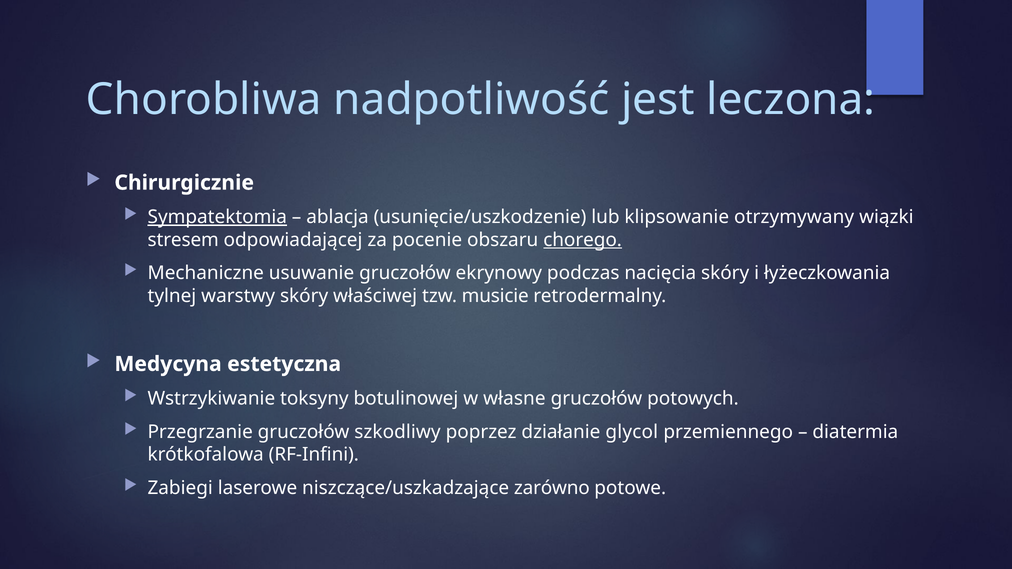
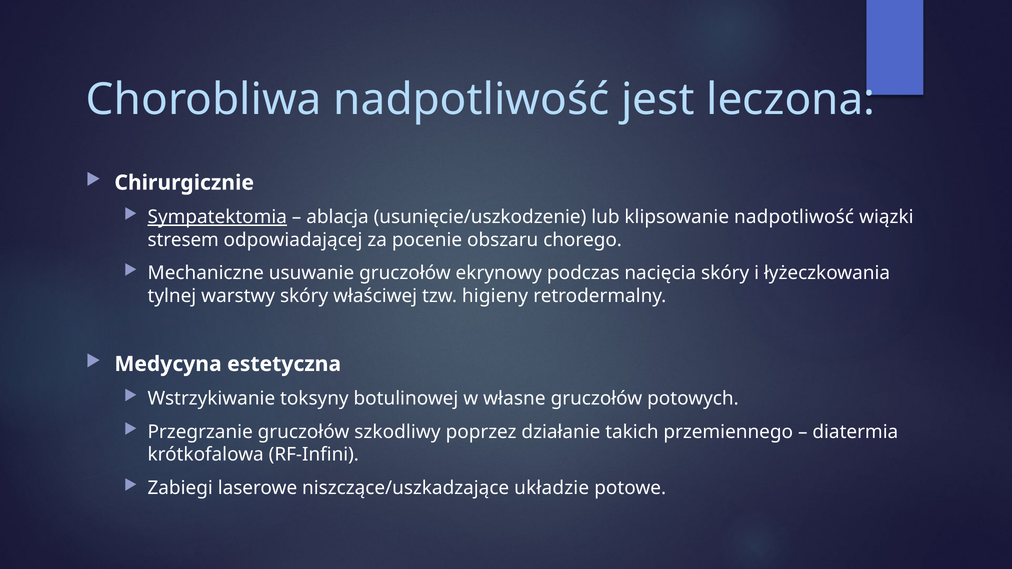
klipsowanie otrzymywany: otrzymywany -> nadpotliwość (794, 217)
chorego underline: present -> none (583, 240)
musicie: musicie -> higieny (495, 296)
glycol: glycol -> takich (632, 432)
zarówno: zarówno -> układzie (552, 488)
